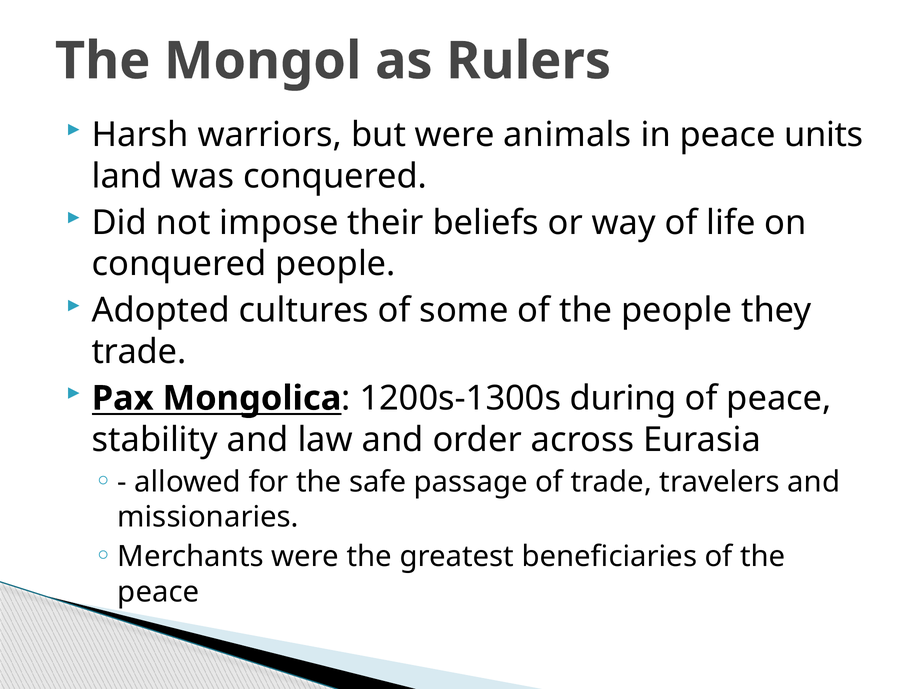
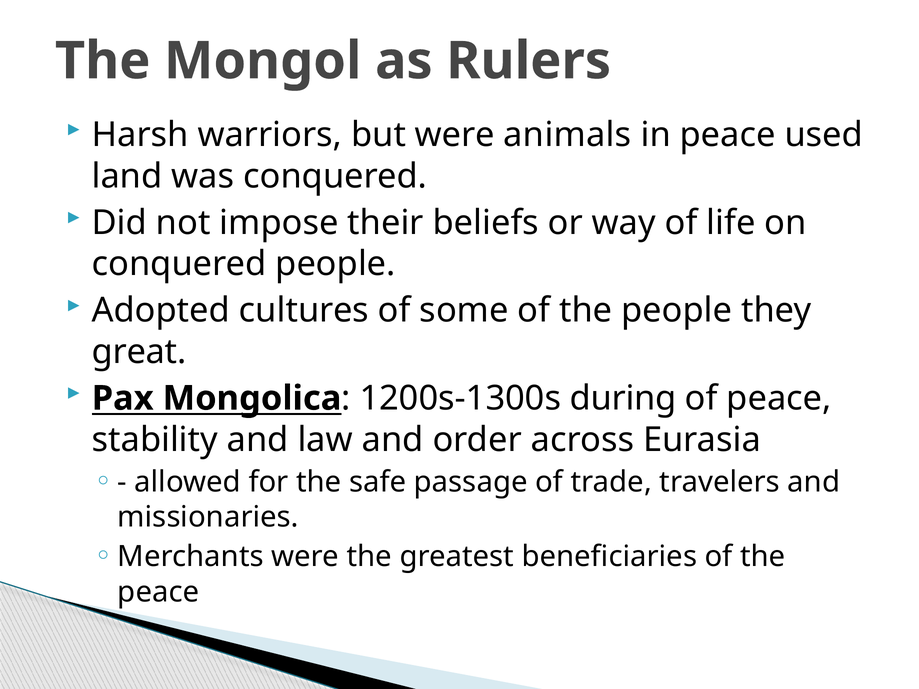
units: units -> used (824, 135)
trade: trade -> great (139, 352)
